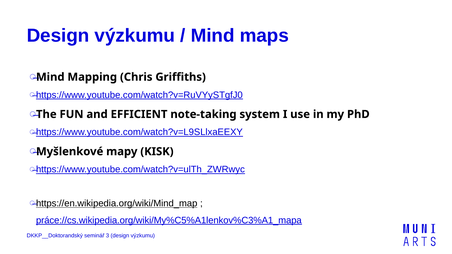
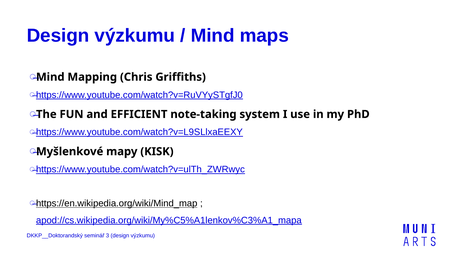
práce://cs.wikipedia.org/wiki/My%C5%A1lenkov%C3%A1_mapa: práce://cs.wikipedia.org/wiki/My%C5%A1lenkov%C3%A1_mapa -> apod://cs.wikipedia.org/wiki/My%C5%A1lenkov%C3%A1_mapa (169, 220)
